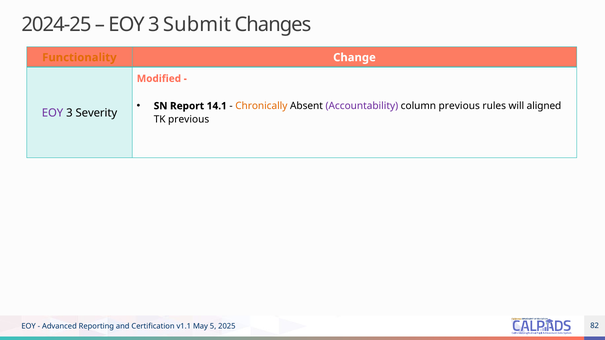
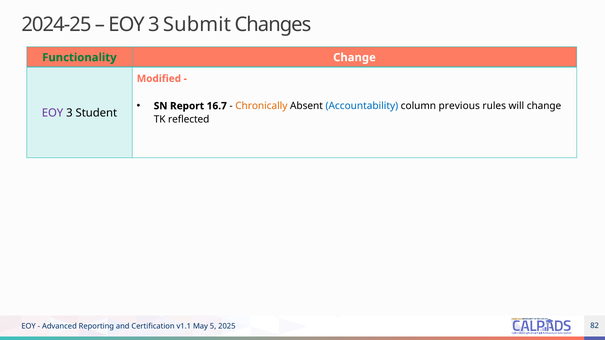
Functionality colour: orange -> green (79, 58)
14.1: 14.1 -> 16.7 (217, 106)
Accountability colour: purple -> blue (362, 106)
will aligned: aligned -> change (544, 106)
Severity: Severity -> Student (96, 113)
TK previous: previous -> reflected (189, 120)
